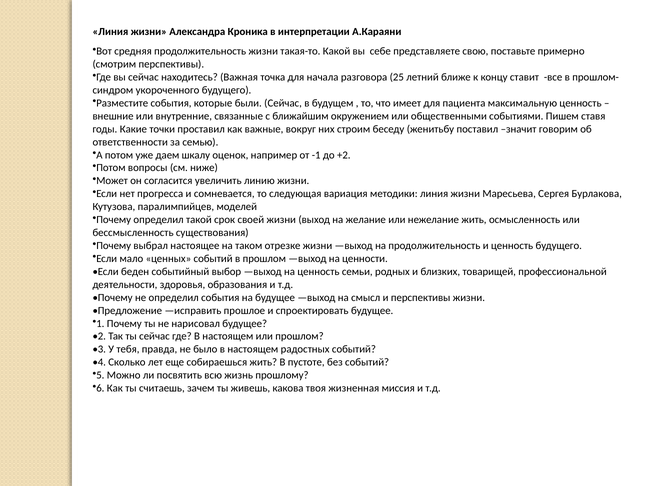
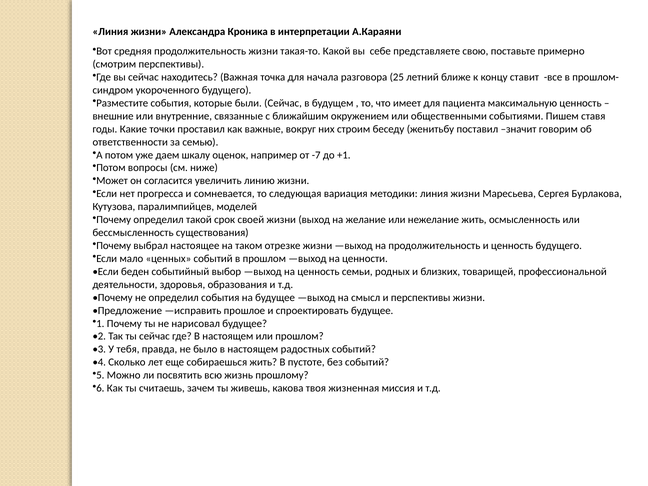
-1: -1 -> -7 (316, 155)
+2: +2 -> +1 (344, 155)
